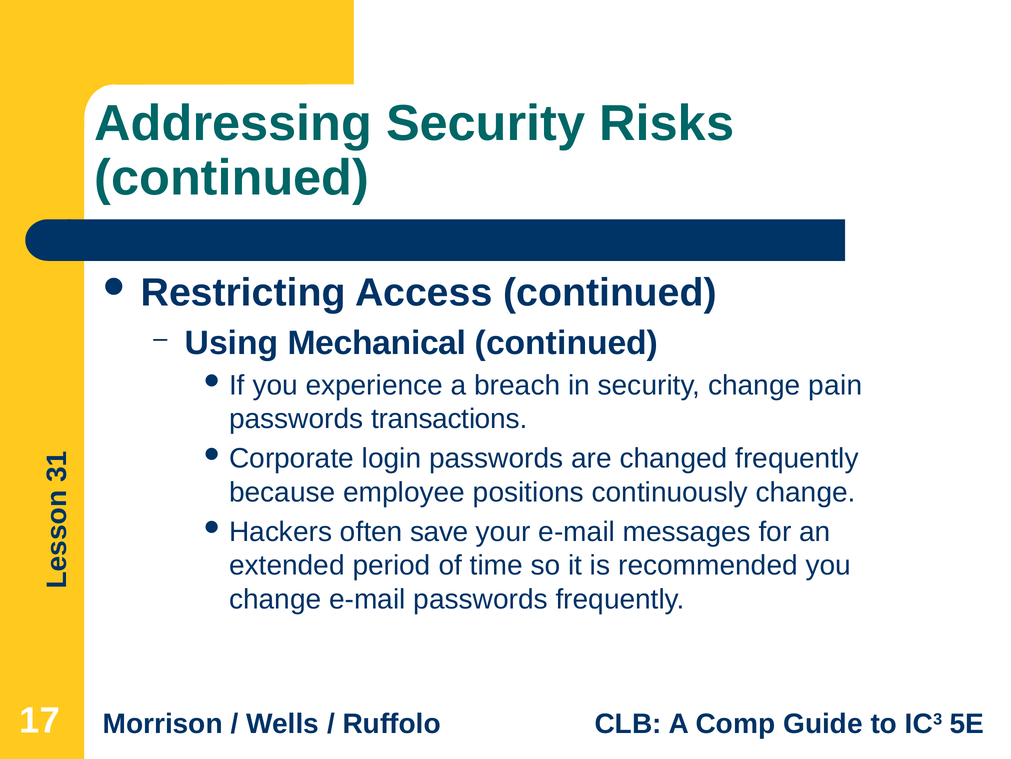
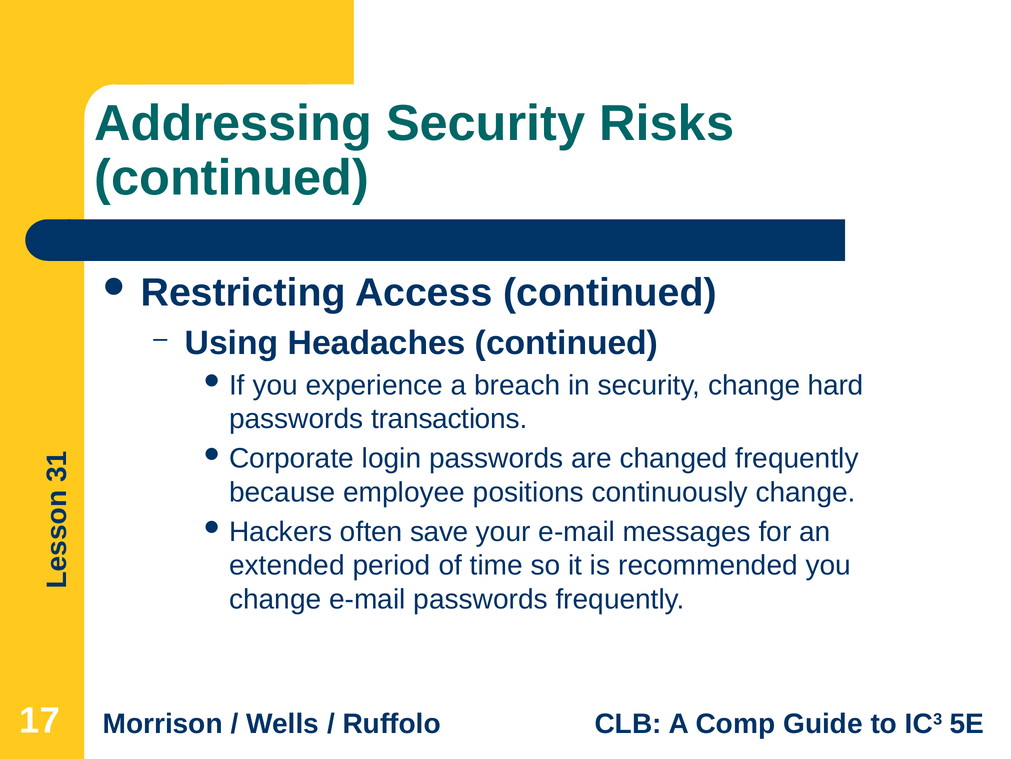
Mechanical: Mechanical -> Headaches (377, 343)
pain: pain -> hard (836, 385)
